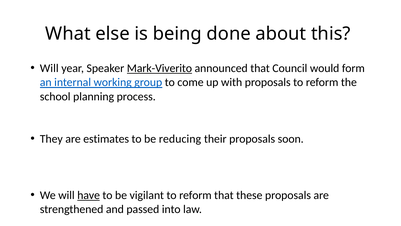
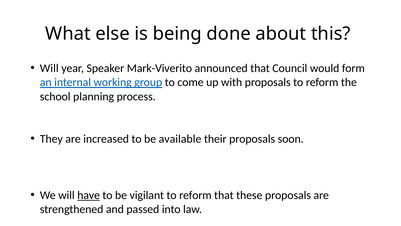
Mark-Viverito underline: present -> none (159, 68)
estimates: estimates -> increased (106, 139)
reducing: reducing -> available (180, 139)
